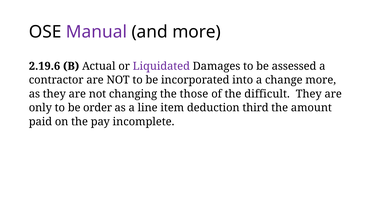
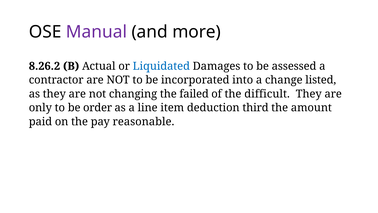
2.19.6: 2.19.6 -> 8.26.2 (44, 66)
Liquidated colour: purple -> blue (161, 66)
change more: more -> listed (321, 80)
those: those -> failed (194, 94)
incomplete: incomplete -> reasonable (143, 121)
